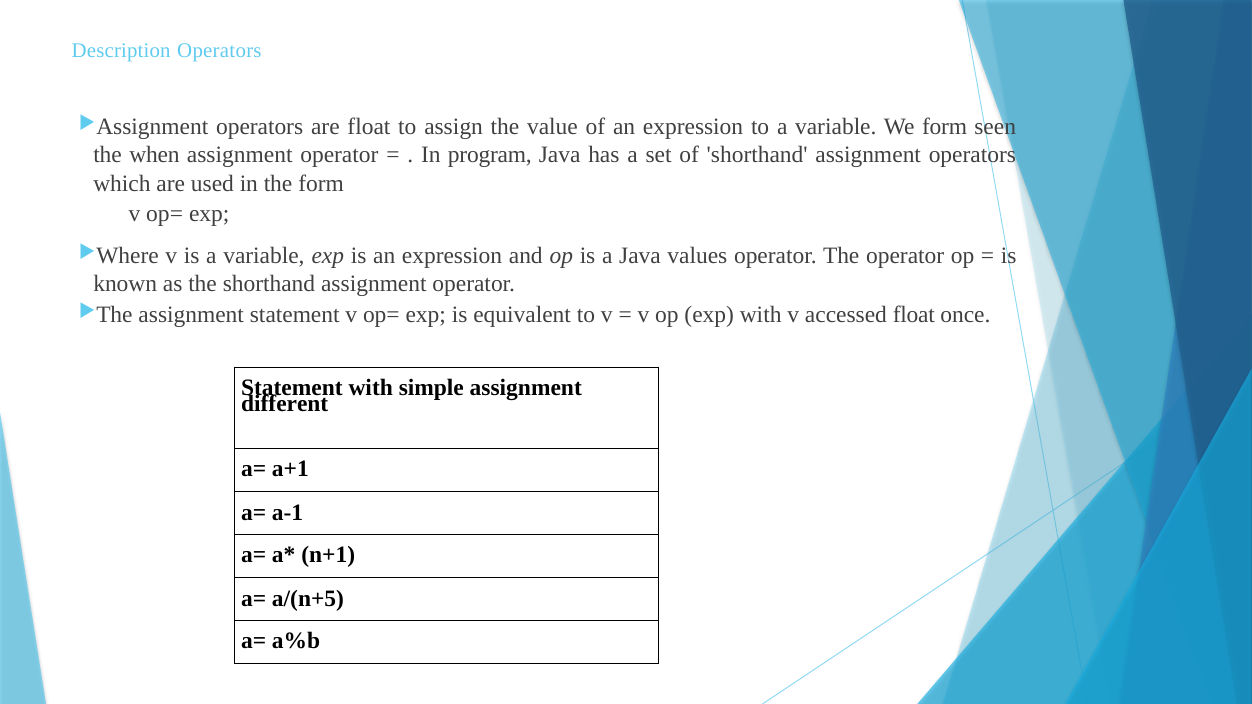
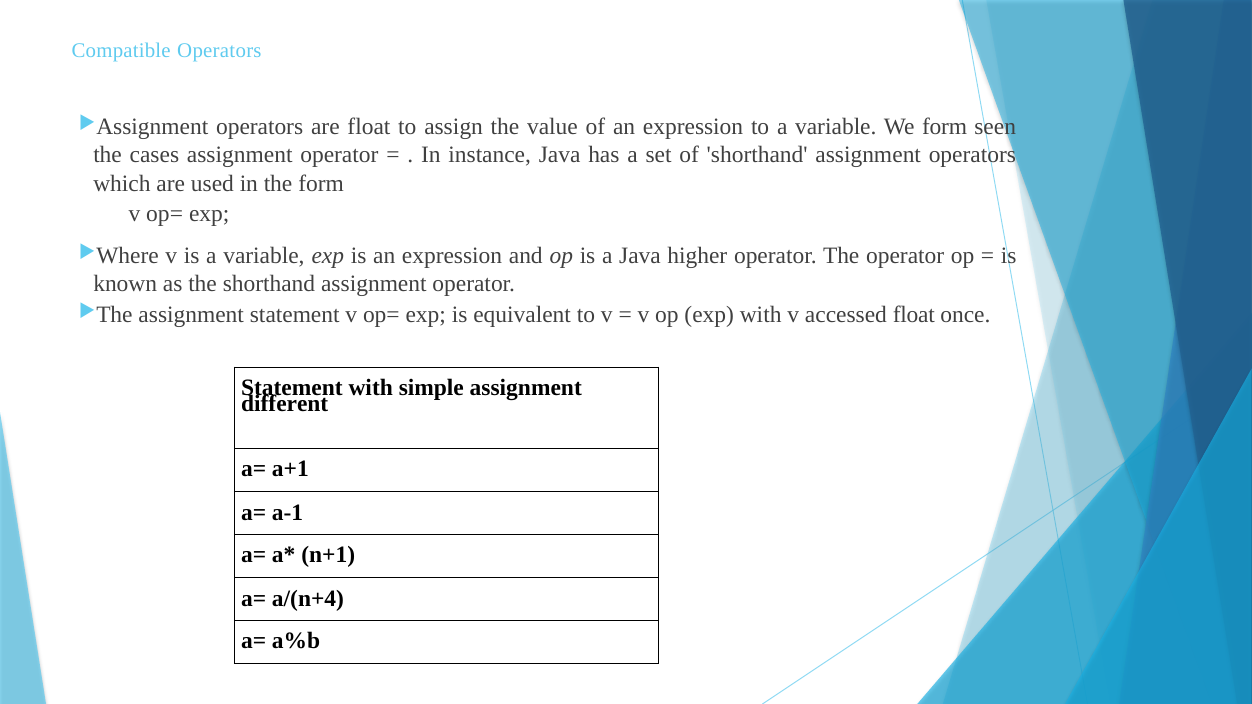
Description: Description -> Compatible (121, 50)
when: when -> cases (154, 155)
program: program -> instance (490, 155)
values: values -> higher (697, 256)
a/(n+5: a/(n+5 -> a/(n+4 (308, 598)
